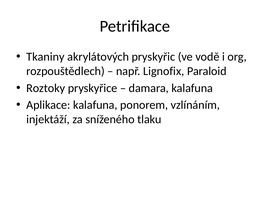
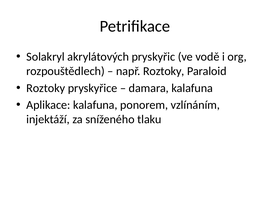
Tkaniny: Tkaniny -> Solakryl (45, 57)
např Lignofix: Lignofix -> Roztoky (164, 71)
